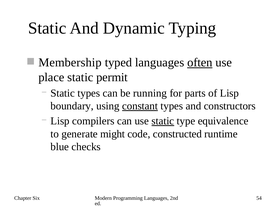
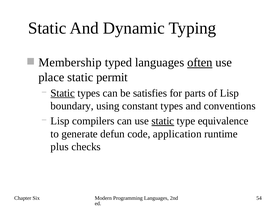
Static underline: none -> present (63, 93)
running: running -> satisfies (150, 93)
constant underline: present -> none (140, 106)
constructors: constructors -> conventions (230, 106)
might: might -> defun (113, 134)
constructed: constructed -> application (177, 134)
blue: blue -> plus (60, 147)
